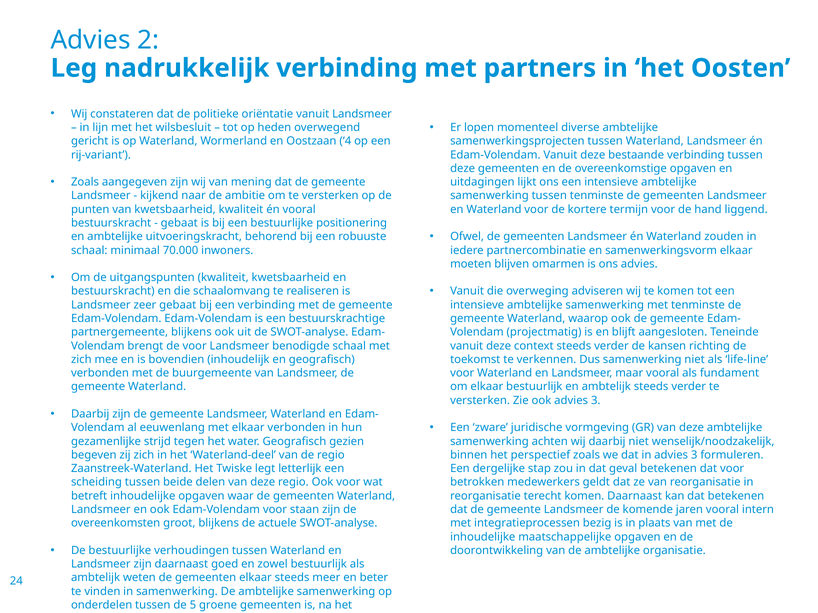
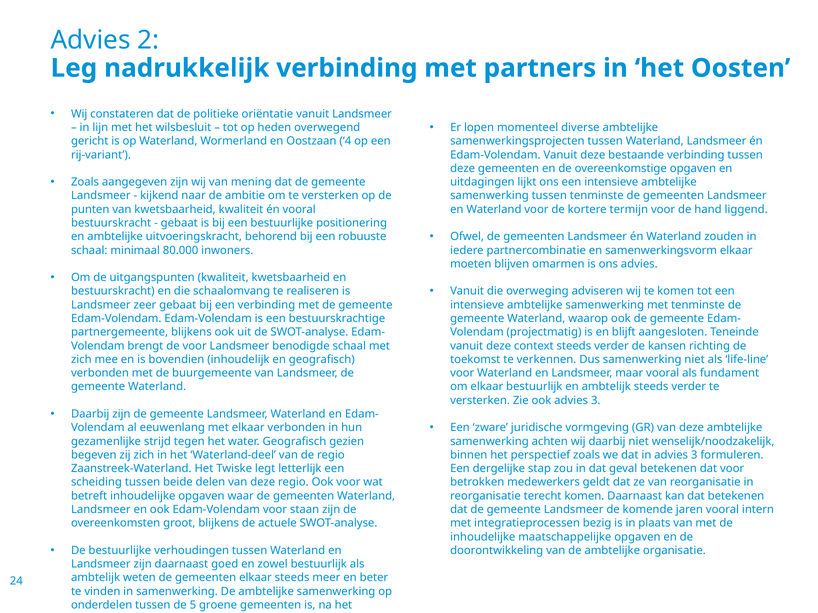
70.000: 70.000 -> 80.000 (181, 251)
